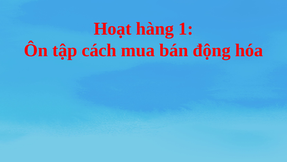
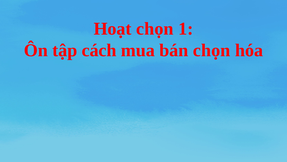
Hoạt hàng: hàng -> chọn (155, 29)
bán động: động -> chọn (212, 50)
